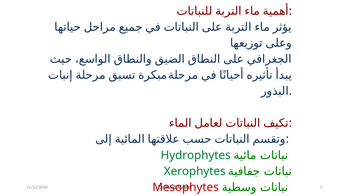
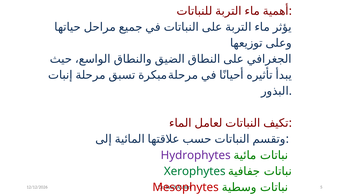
Hydrophytes colour: green -> purple (196, 155)
